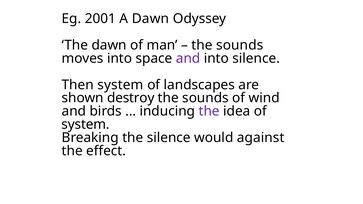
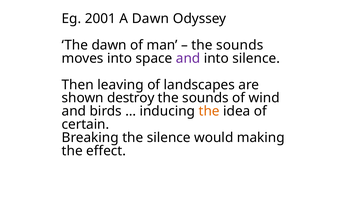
Then system: system -> leaving (120, 85)
the colour: purple -> orange (209, 111)
system: system -> certain (85, 125)
against: against -> making (261, 138)
